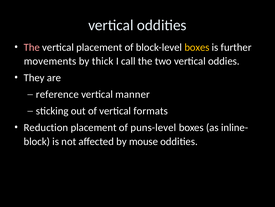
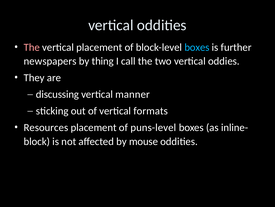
boxes colour: yellow -> light blue (197, 47)
movements: movements -> newspapers (50, 61)
thick: thick -> thing (103, 61)
reference: reference -> discussing (57, 94)
Reduction: Reduction -> Resources (46, 127)
